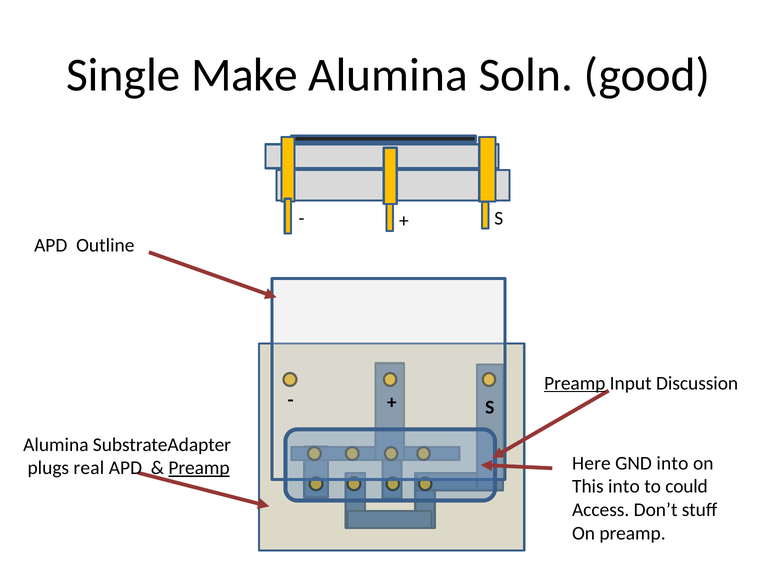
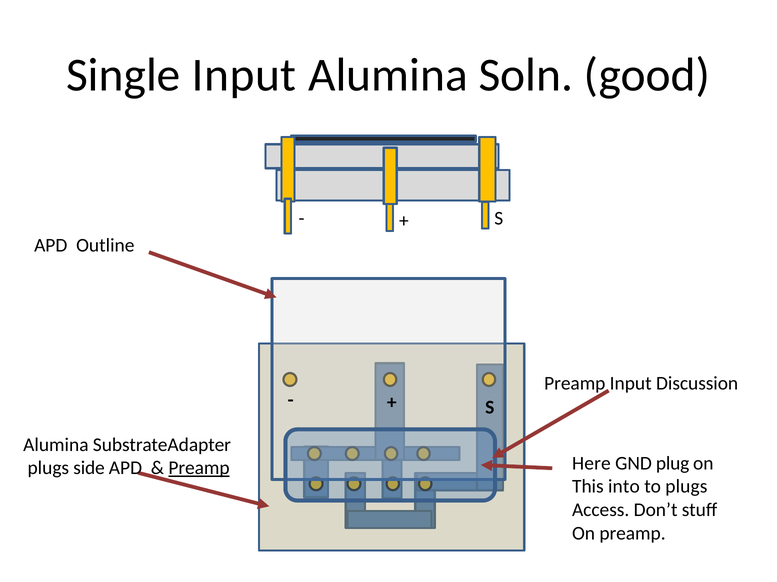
Single Make: Make -> Input (244, 75)
Preamp underline: present -> none (575, 384)
GND into: into -> plug (673, 464)
real: real -> side (89, 469)
to could: could -> plugs (686, 487)
